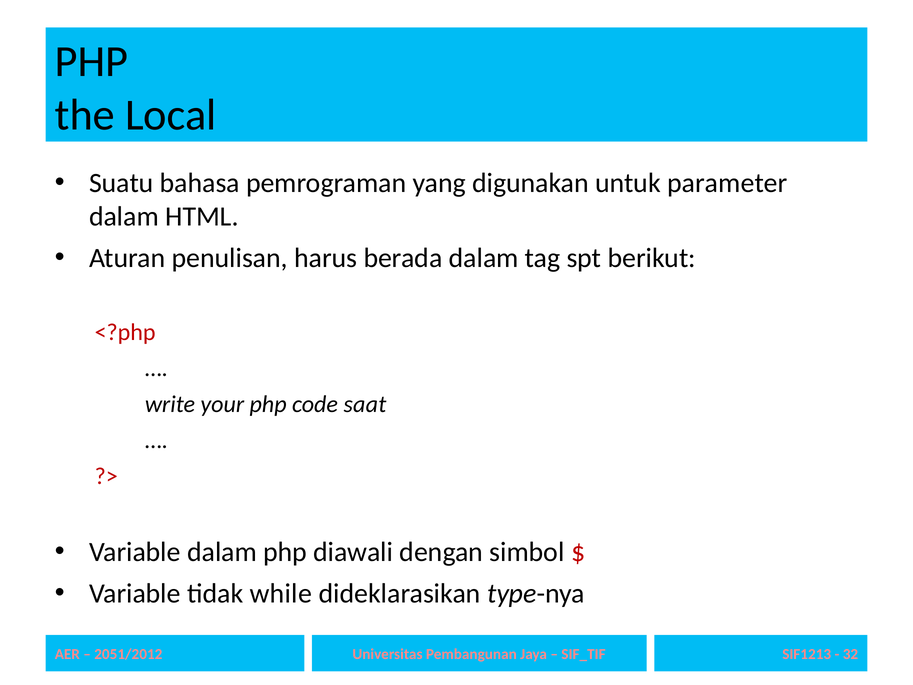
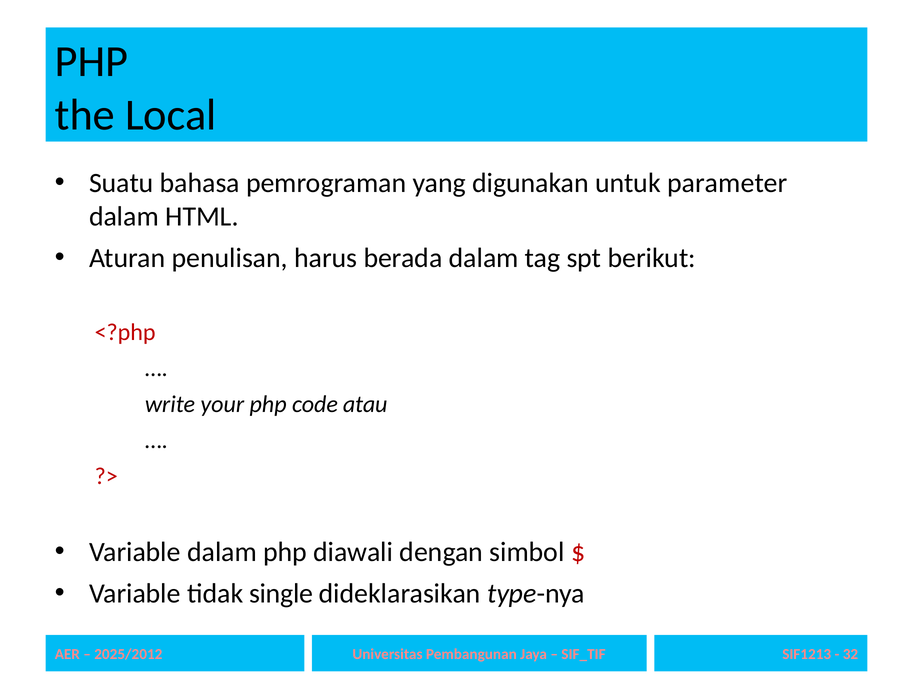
saat: saat -> atau (365, 404)
while: while -> single (281, 593)
2051/2012: 2051/2012 -> 2025/2012 (128, 654)
